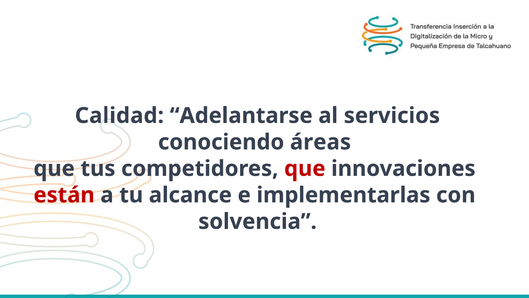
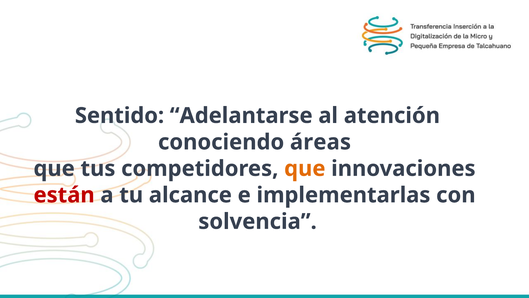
Calidad: Calidad -> Sentido (119, 115)
servicios: servicios -> atención (392, 115)
que colour: red -> orange (305, 168)
